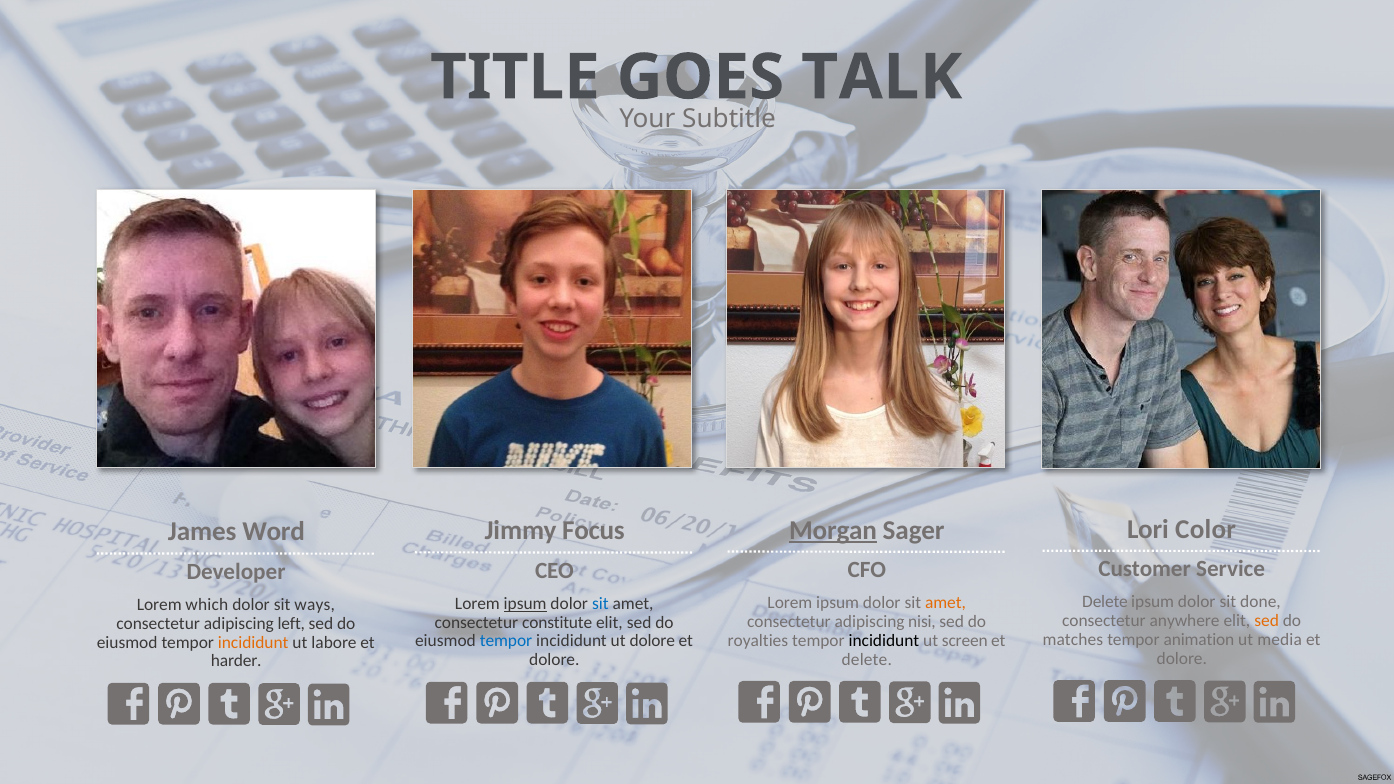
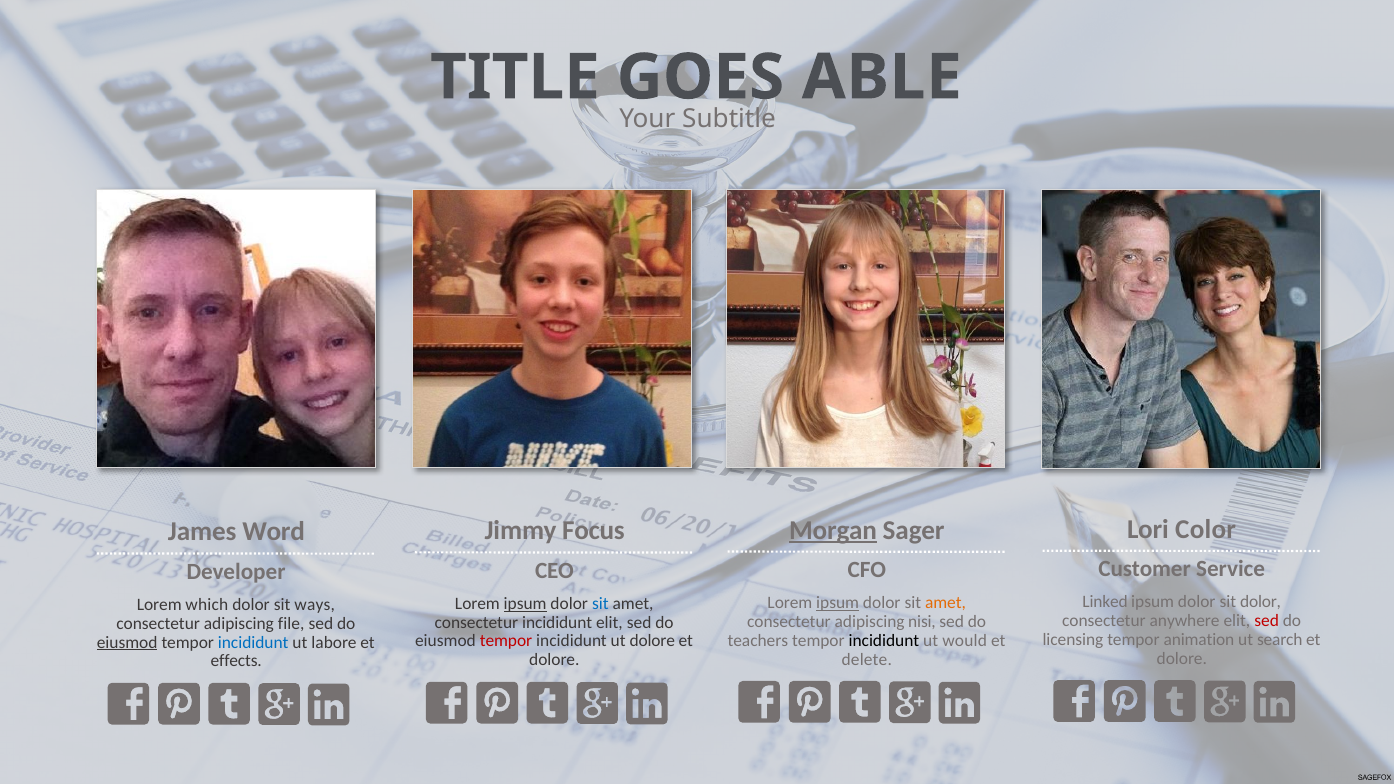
TALK: TALK -> ABLE (882, 77)
Delete: Delete -> Linked (1105, 602)
sit done: done -> dolor (1261, 602)
ipsum underline: none -> present (838, 603)
sed colour: orange -> red (1267, 621)
consectetur constitute: constitute -> incididunt (557, 623)
left: left -> file (291, 624)
matches: matches -> licensing (1073, 640)
media: media -> search (1280, 640)
royalties: royalties -> teachers (758, 641)
screen: screen -> would (965, 641)
tempor colour: blue -> red (506, 641)
eiusmod underline: none -> present (127, 642)
incididunt colour: orange -> blue (253, 642)
harder: harder -> effects (236, 661)
